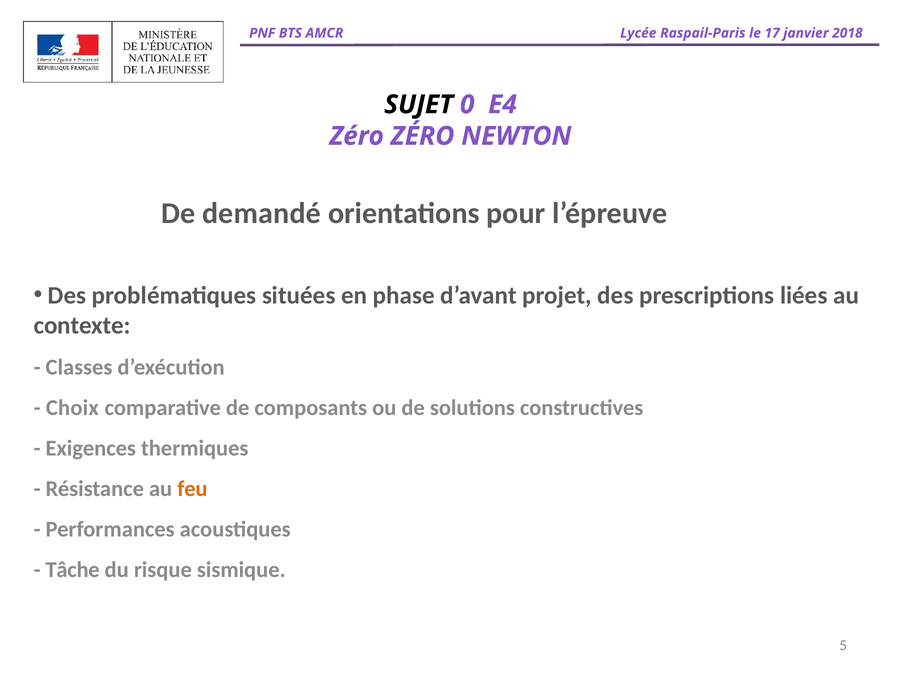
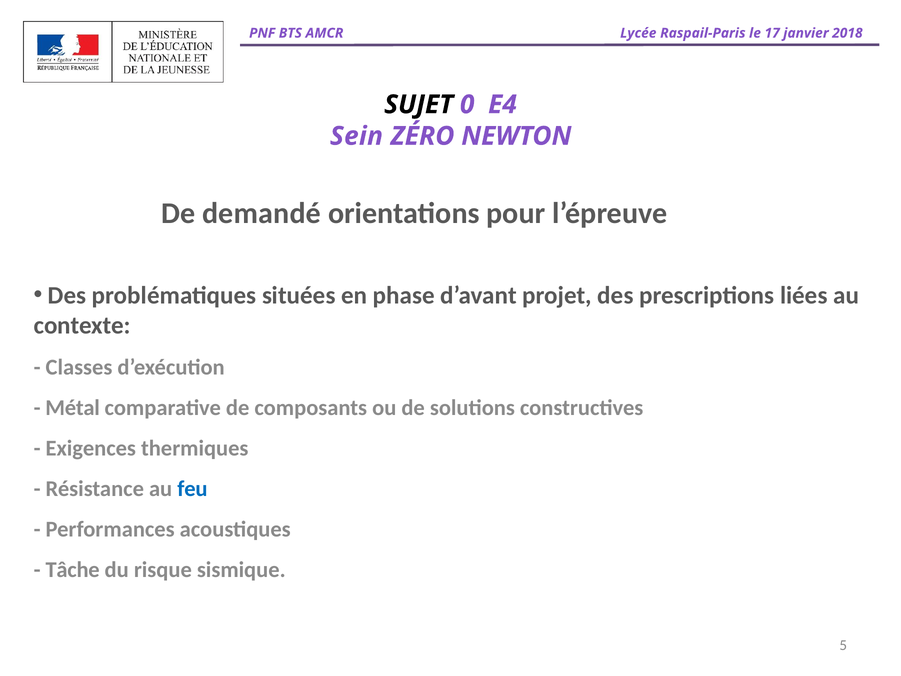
Zéro: Zéro -> Sein (356, 136)
Choix: Choix -> Métal (73, 408)
feu colour: orange -> blue (192, 489)
